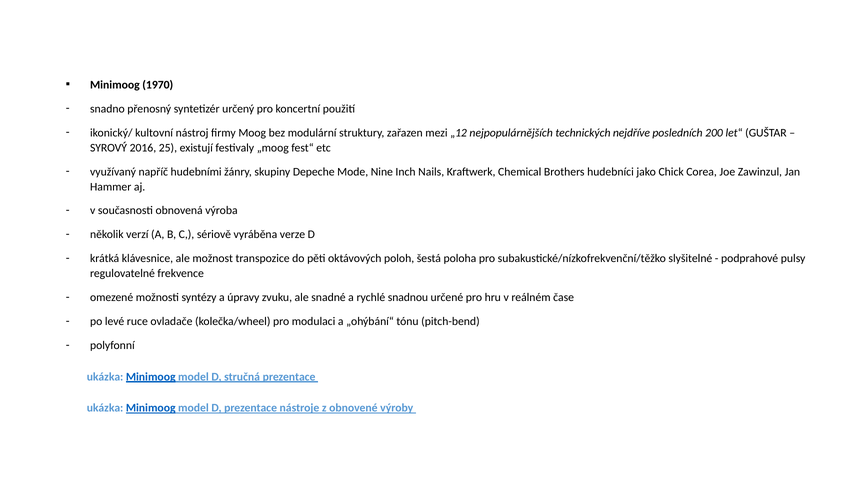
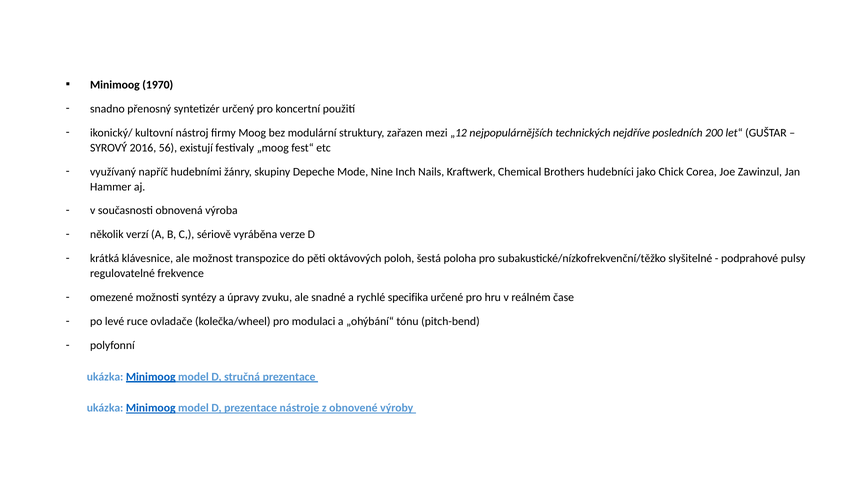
25: 25 -> 56 (168, 148)
snadnou: snadnou -> specifika (408, 298)
